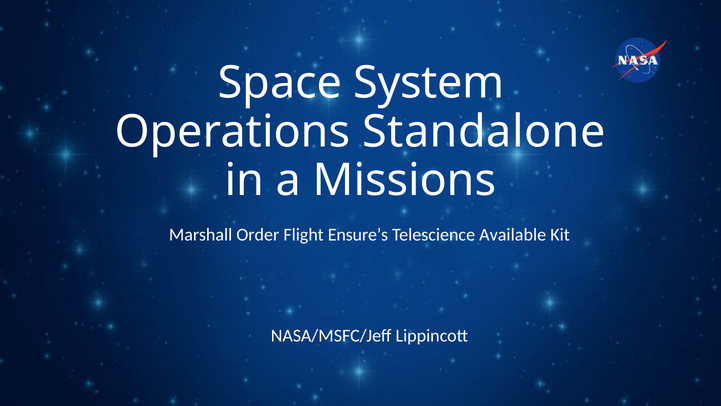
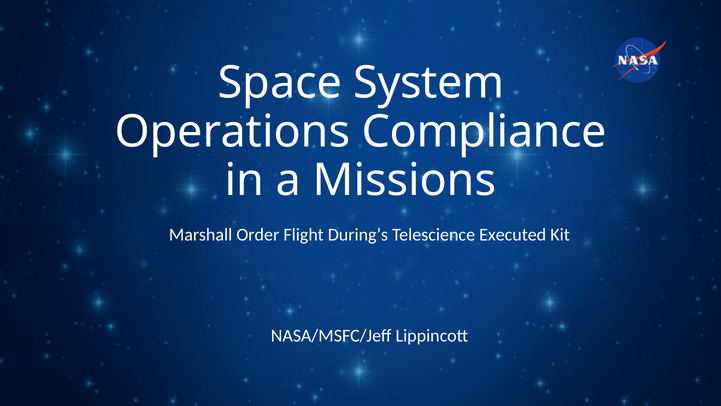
Standalone: Standalone -> Compliance (484, 132)
Ensure’s: Ensure’s -> During’s (358, 234)
Available: Available -> Executed (513, 234)
